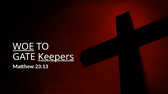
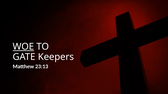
Keepers underline: present -> none (56, 57)
